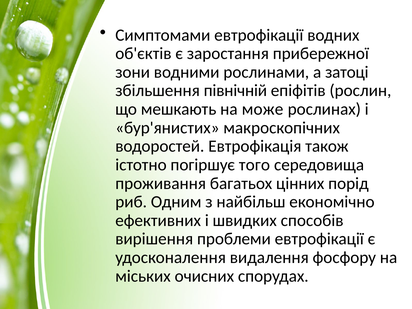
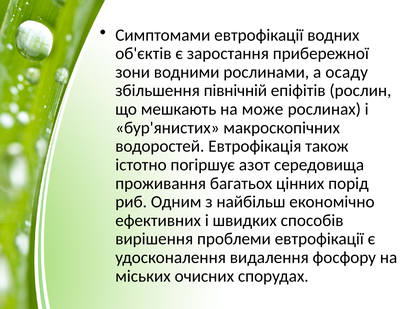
затоці: затоці -> осаду (347, 72)
того: того -> азот (255, 165)
